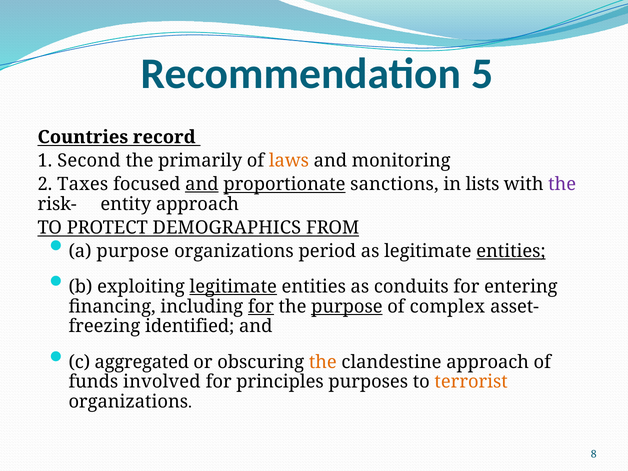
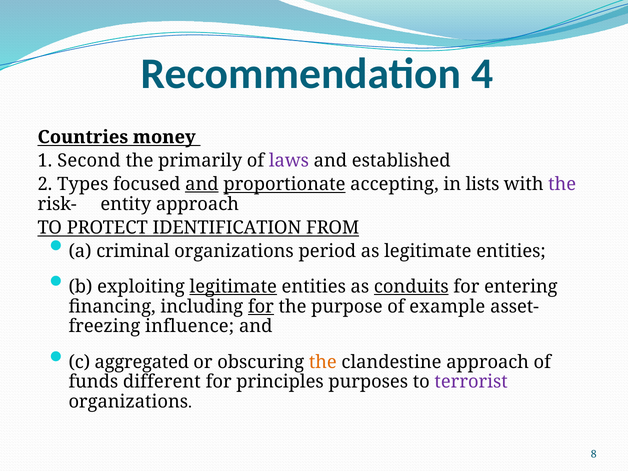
5: 5 -> 4 (482, 74)
record: record -> money (164, 137)
laws colour: orange -> purple (289, 161)
monitoring: monitoring -> established (401, 161)
Taxes: Taxes -> Types (83, 184)
sanctions: sanctions -> accepting (394, 184)
DEMOGRAPHICS: DEMOGRAPHICS -> IDENTIFICATION (227, 228)
a purpose: purpose -> criminal (133, 251)
entities underline: present -> none (511, 251)
conduits underline: none -> present (411, 287)
purpose underline: present -> none (347, 307)
complex: complex -> example (447, 307)
identified: identified -> influence (190, 326)
involved: involved -> different (162, 382)
terrorist colour: orange -> purple (471, 382)
